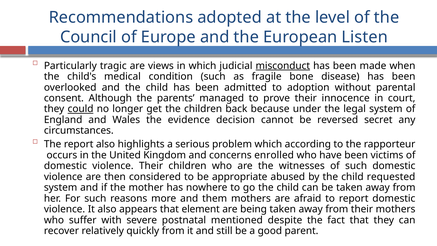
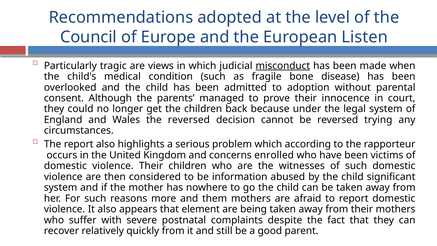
could underline: present -> none (81, 109)
the evidence: evidence -> reversed (189, 120)
secret: secret -> trying (378, 120)
appropriate: appropriate -> information (240, 177)
requested: requested -> significant (391, 177)
mentioned: mentioned -> complaints (237, 220)
